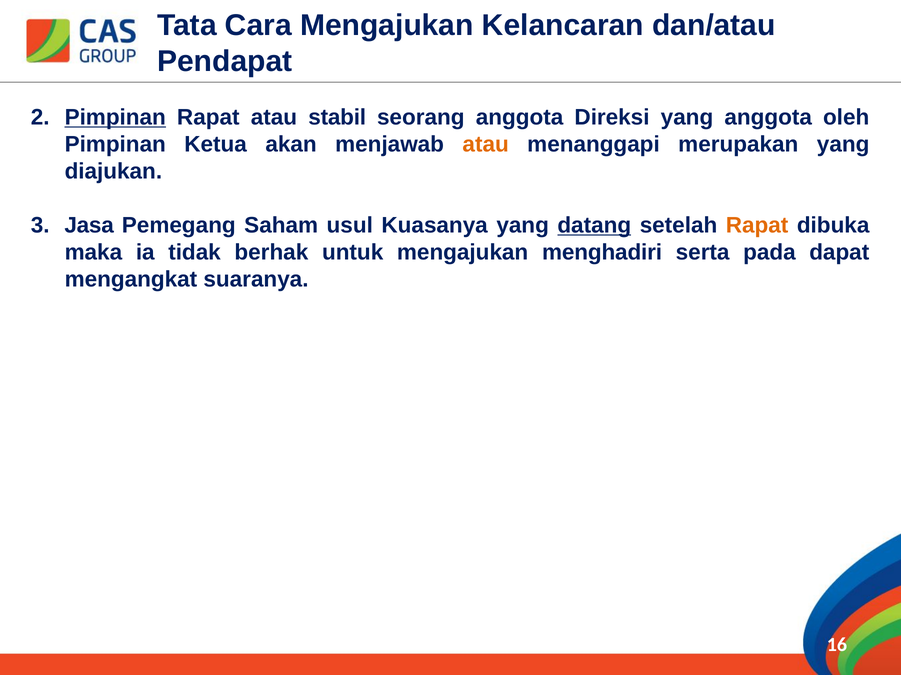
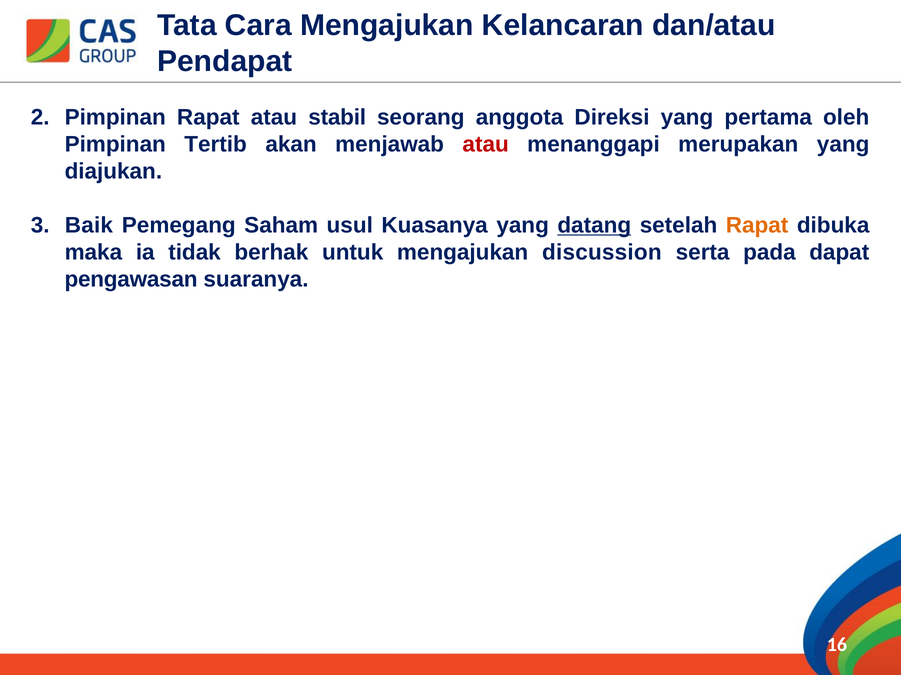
Pimpinan underline: present -> none (115, 118)
yang anggota: anggota -> pertama (768, 118)
Ketua: Ketua -> Tertib (216, 145)
atau colour: orange -> red (486, 145)
Jasa: Jasa -> Baik (89, 226)
menghadiri: menghadiri -> discussion (602, 253)
mengangkat: mengangkat -> pengawasan (131, 280)
